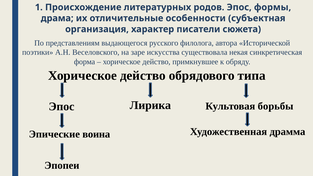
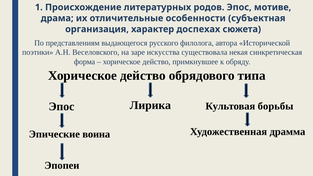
формы: формы -> мотиве (273, 7)
писатели: писатели -> доспехах (198, 29)
